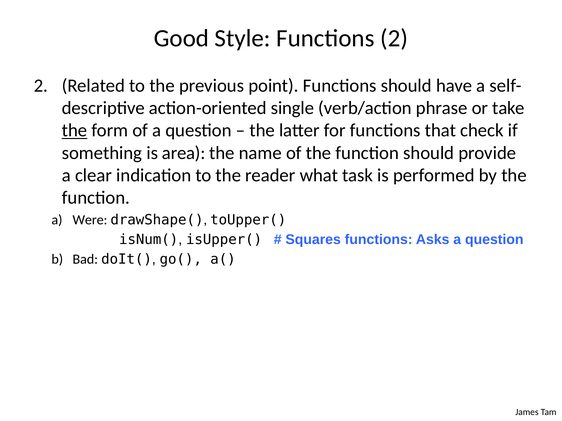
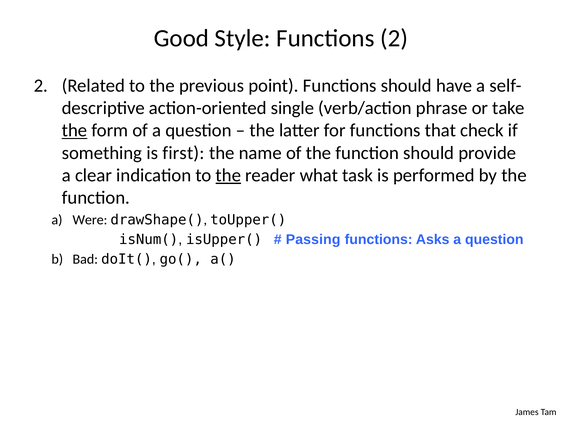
area: area -> first (183, 153)
the underline: none -> present (228, 176)
Squares: Squares -> Passing (313, 240)
